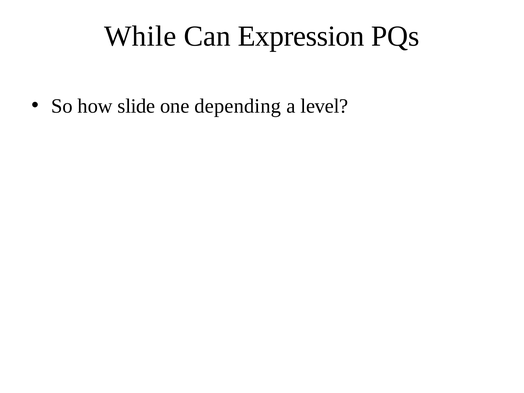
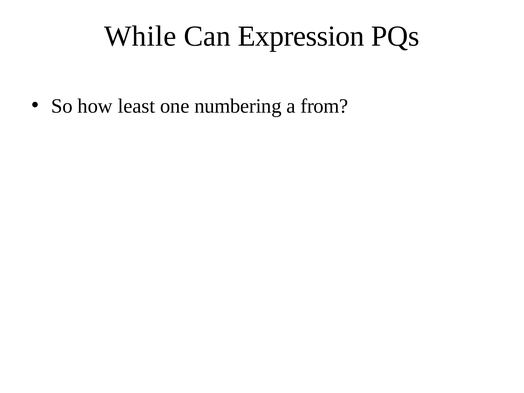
slide: slide -> least (136, 106)
depending: depending -> numbering (238, 106)
level: level -> from (324, 106)
